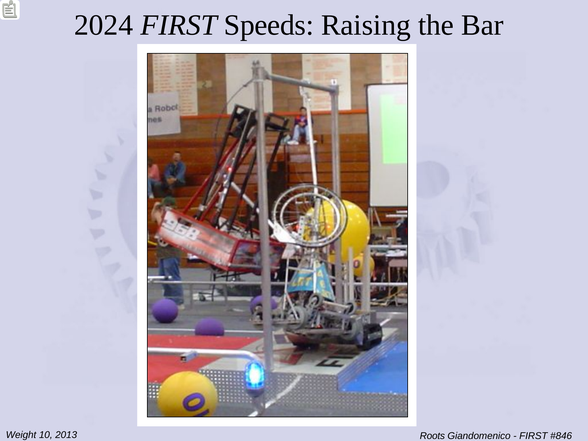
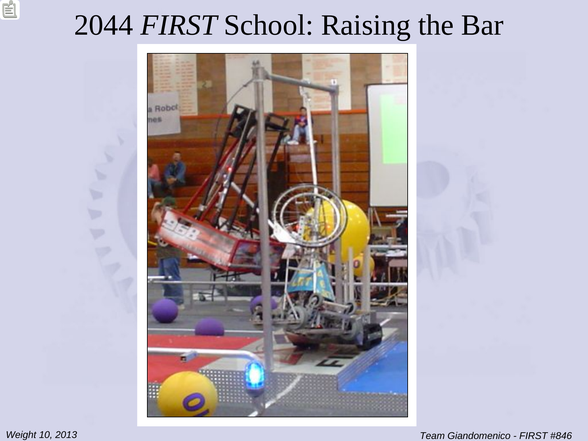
2024: 2024 -> 2044 (104, 25)
Speeds: Speeds -> School (269, 25)
Roots: Roots -> Team (432, 436)
